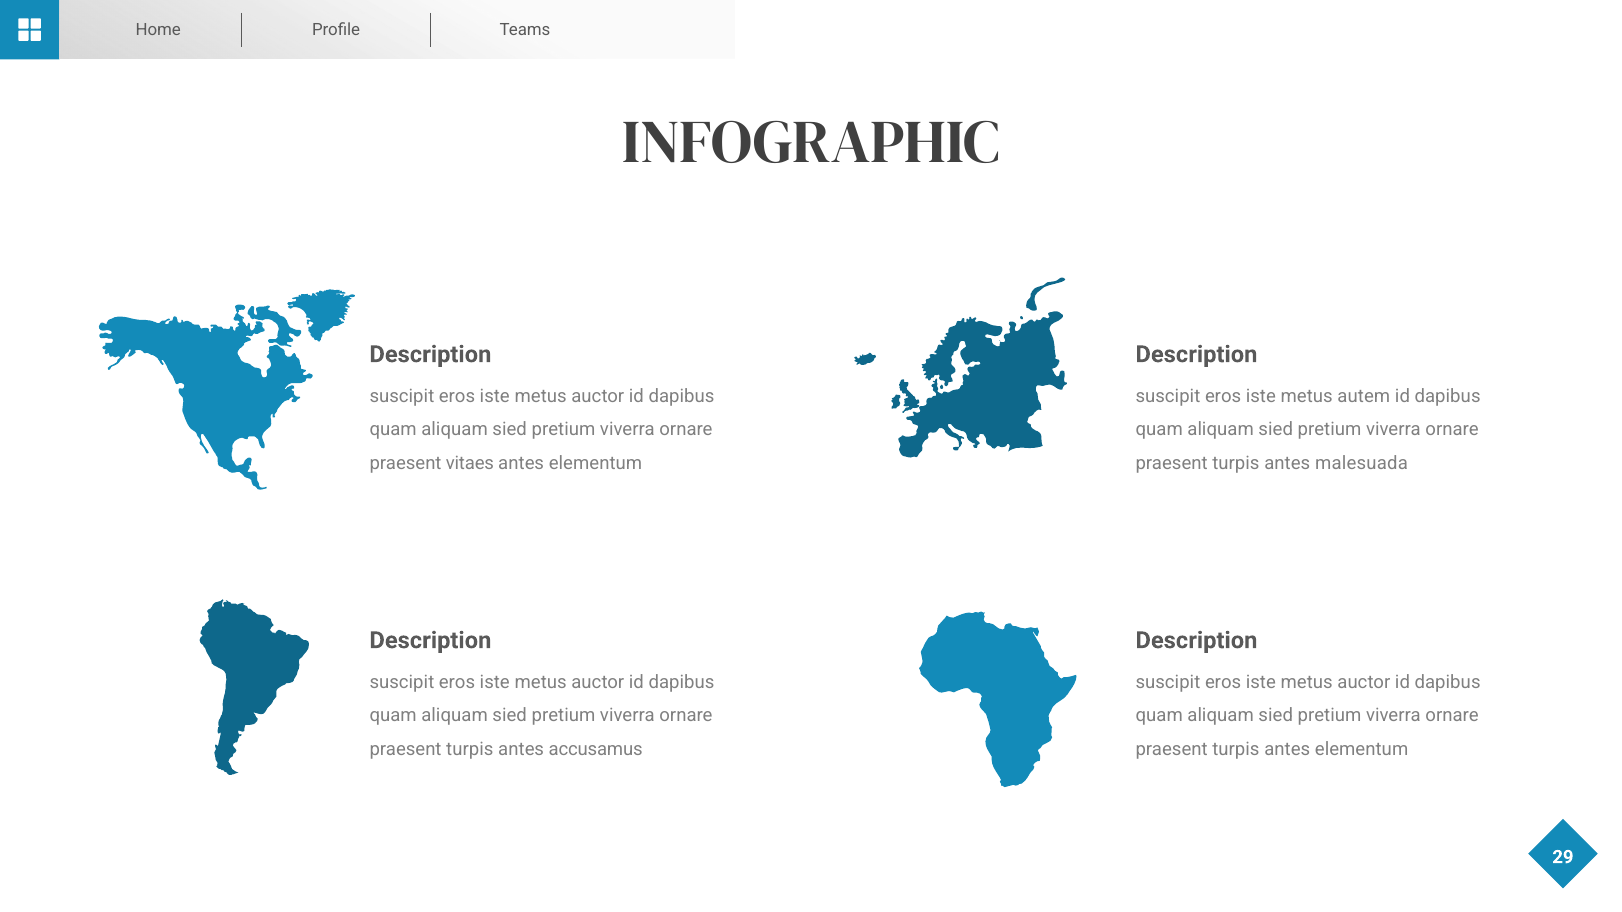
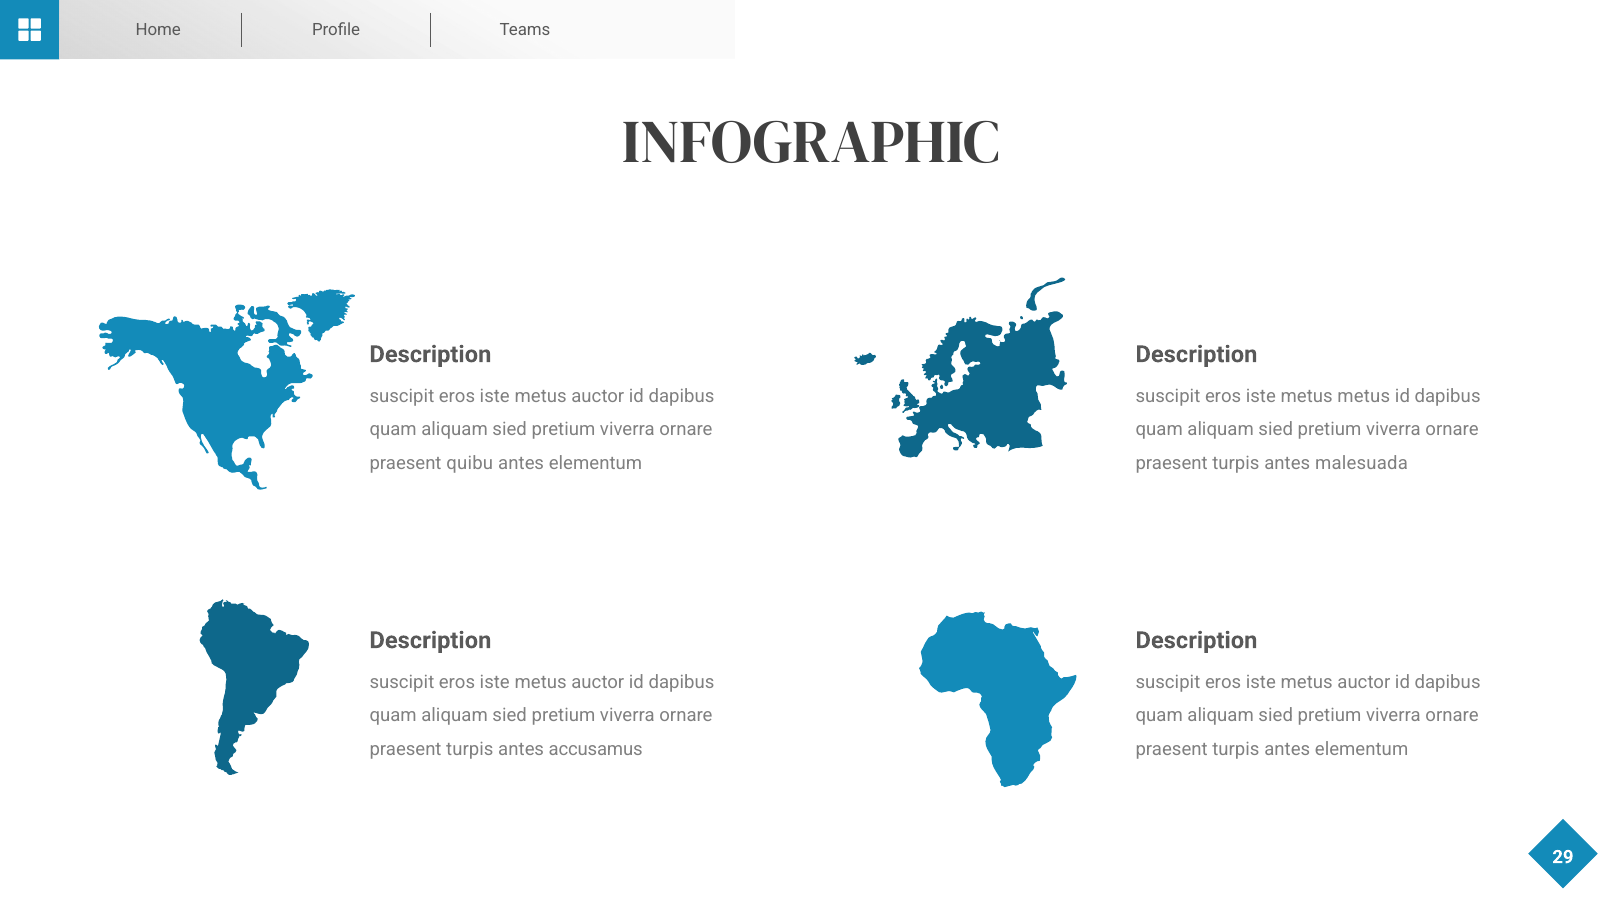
metus autem: autem -> metus (1364, 396)
vitaes: vitaes -> quibu (470, 463)
